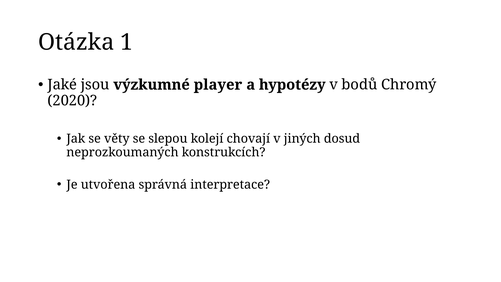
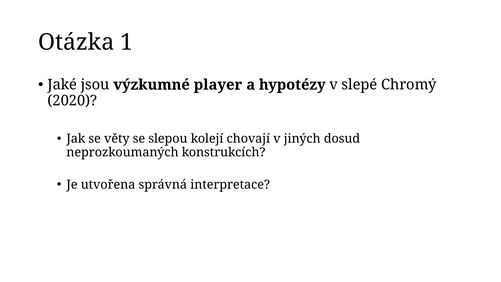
bodů: bodů -> slepé (360, 85)
